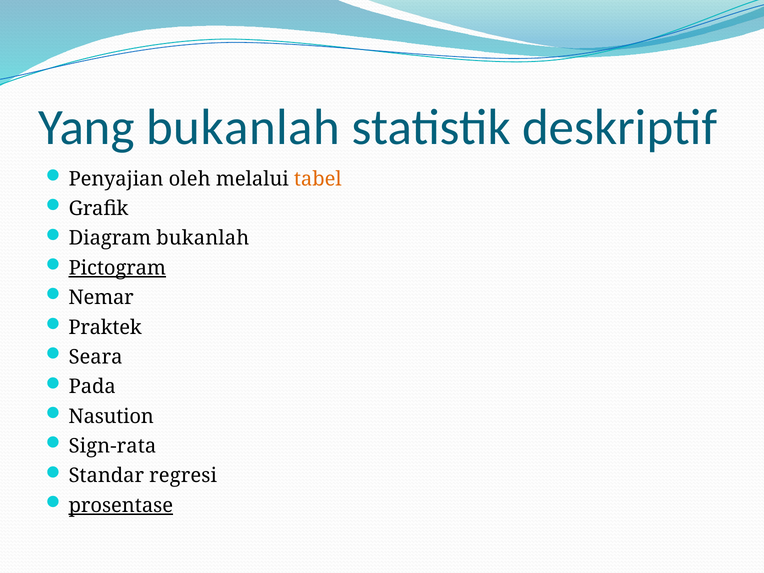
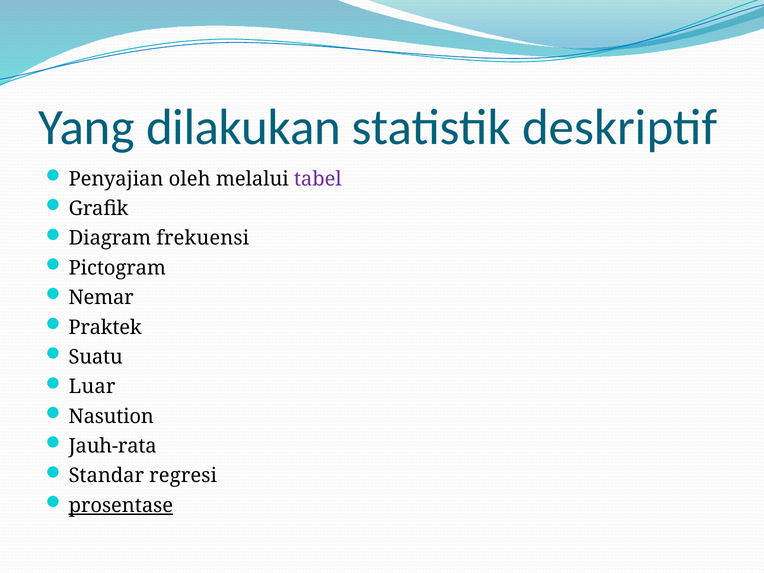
Yang bukanlah: bukanlah -> dilakukan (244, 127)
tabel colour: orange -> purple (318, 179)
Diagram bukanlah: bukanlah -> frekuensi (203, 238)
Pictogram underline: present -> none (117, 268)
Seara: Seara -> Suatu (96, 357)
Pada: Pada -> Luar (92, 387)
Sign-rata: Sign-rata -> Jauh-rata (113, 446)
